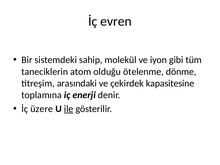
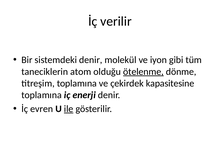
evren: evren -> verilir (116, 21)
sistemdeki sahip: sahip -> denir (91, 60)
ötelenme underline: none -> present (143, 72)
titreşim arasındaki: arasındaki -> toplamına (77, 83)
üzere: üzere -> evren (42, 109)
